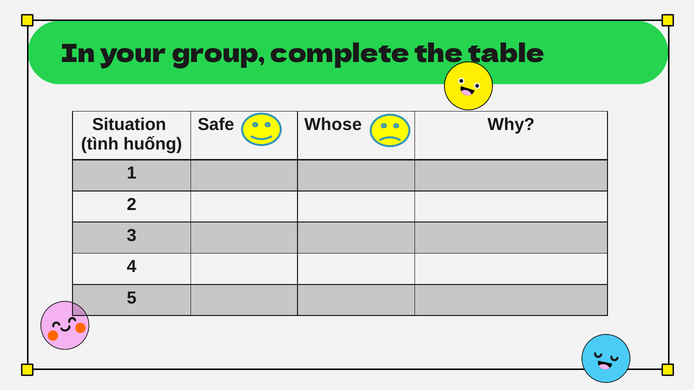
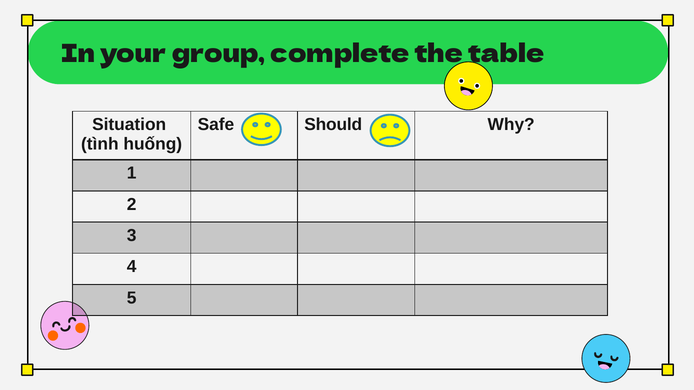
Whose: Whose -> Should (333, 125)
